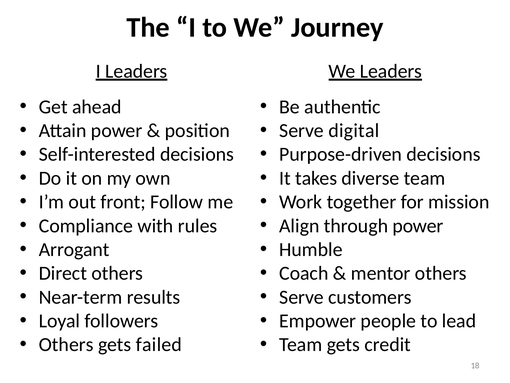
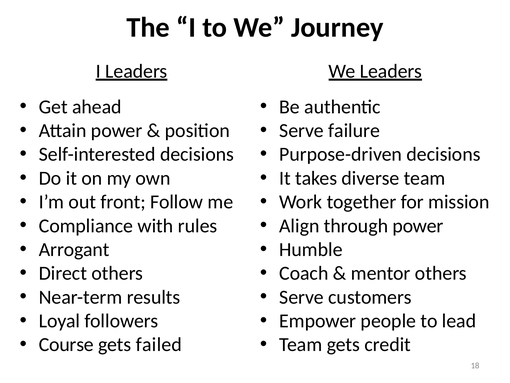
digital: digital -> failure (354, 130)
Others: Others -> Course (66, 344)
